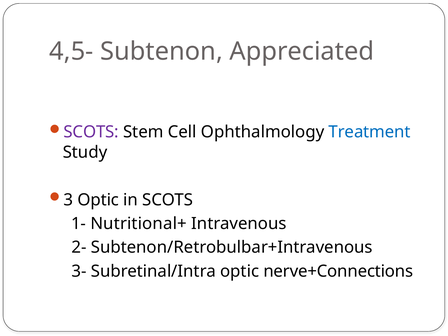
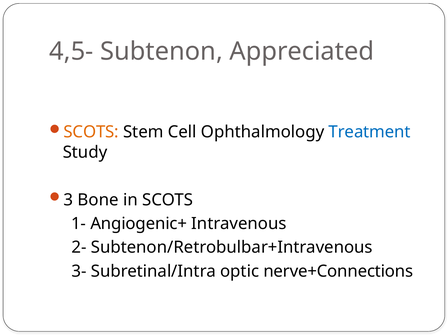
SCOTS colour: purple -> orange (91, 132)
3 Optic: Optic -> Bone (98, 200)
Nutritional+: Nutritional+ -> Angiogenic+ (139, 224)
